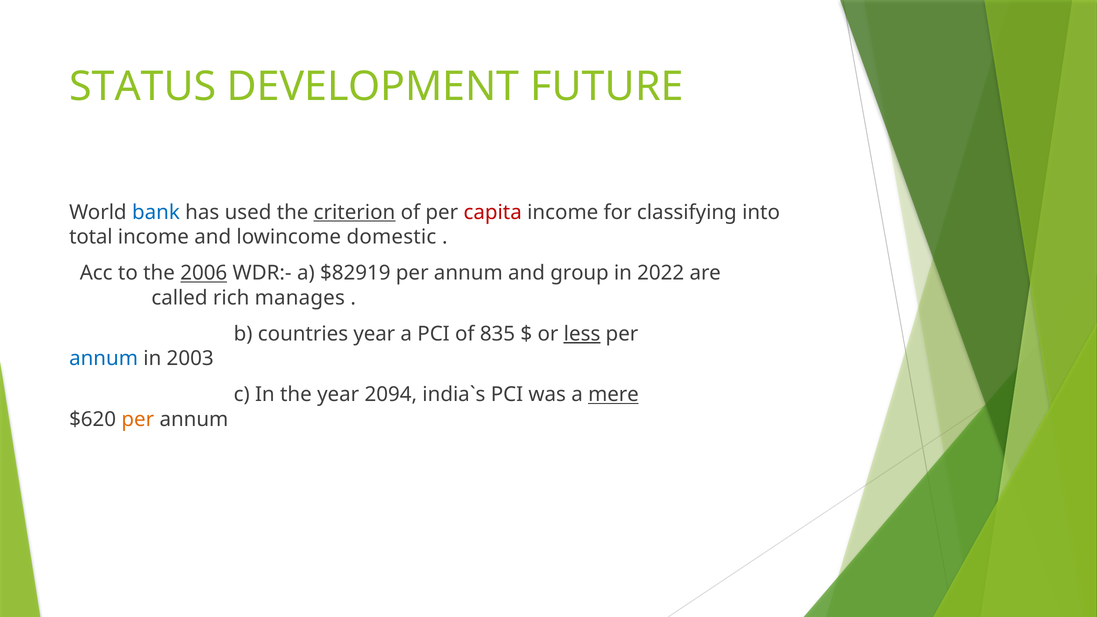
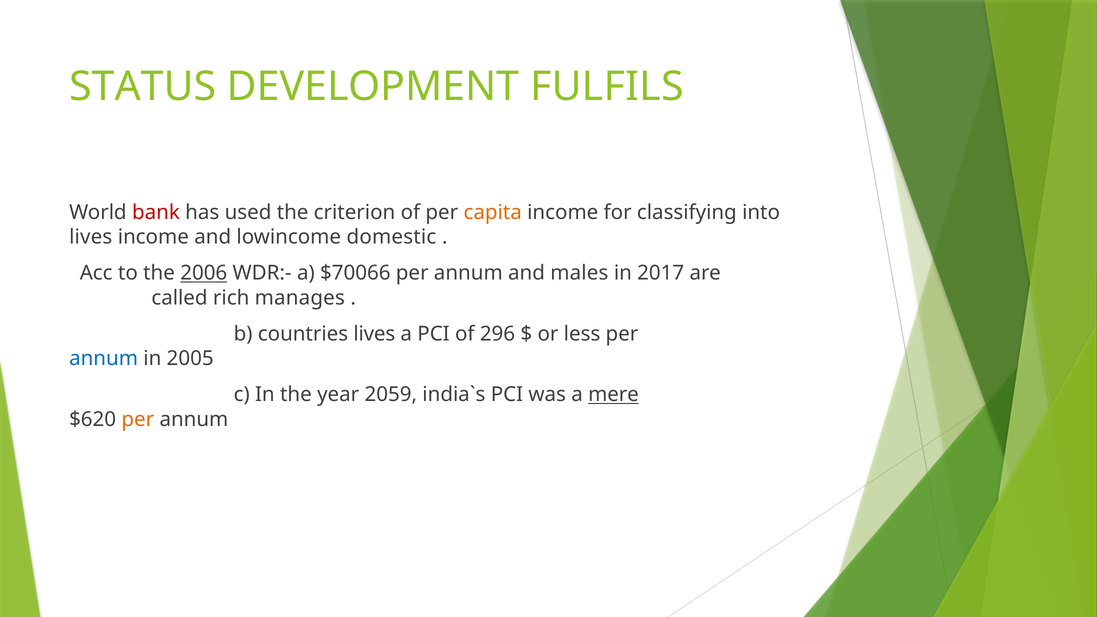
FUTURE: FUTURE -> FULFILS (607, 87)
bank colour: blue -> red (156, 212)
criterion underline: present -> none (355, 212)
capita colour: red -> orange (493, 212)
total: total -> lives (91, 237)
$82919: $82919 -> $70066 (355, 273)
group: group -> males (579, 273)
2022: 2022 -> 2017 (661, 273)
countries year: year -> lives (374, 334)
835: 835 -> 296 (498, 334)
less underline: present -> none (582, 334)
2003: 2003 -> 2005 (190, 359)
2094: 2094 -> 2059 (391, 395)
